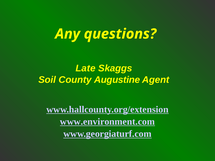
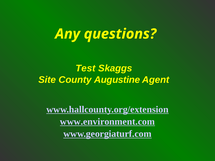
Late: Late -> Test (86, 68)
Soil: Soil -> Site (47, 80)
